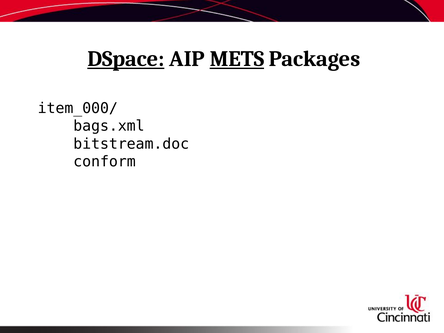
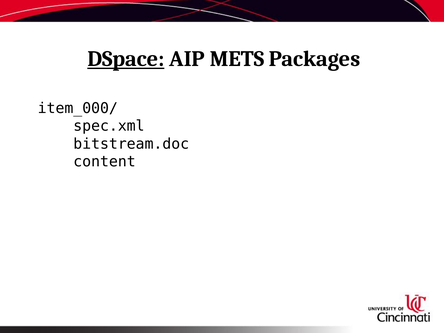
METS underline: present -> none (237, 59)
bags.xml: bags.xml -> spec.xml (109, 126)
conform: conform -> content (104, 162)
